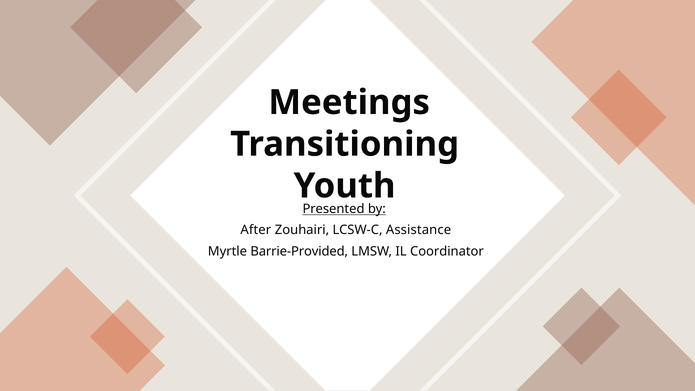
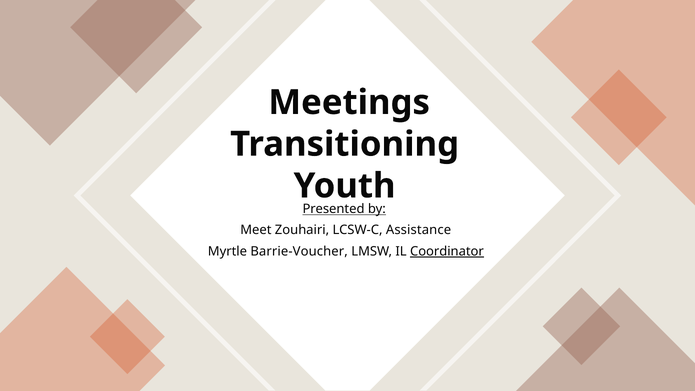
After: After -> Meet (256, 230)
Barrie-Provided: Barrie-Provided -> Barrie-Voucher (299, 251)
Coordinator underline: none -> present (447, 251)
